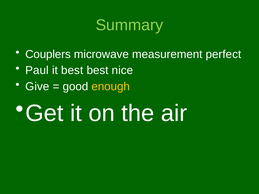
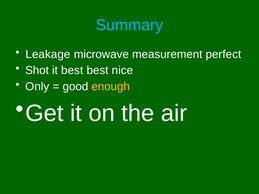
Summary colour: light green -> light blue (129, 25)
Couplers: Couplers -> Leakage (48, 54)
Paul: Paul -> Shot (37, 70)
Give: Give -> Only (37, 87)
